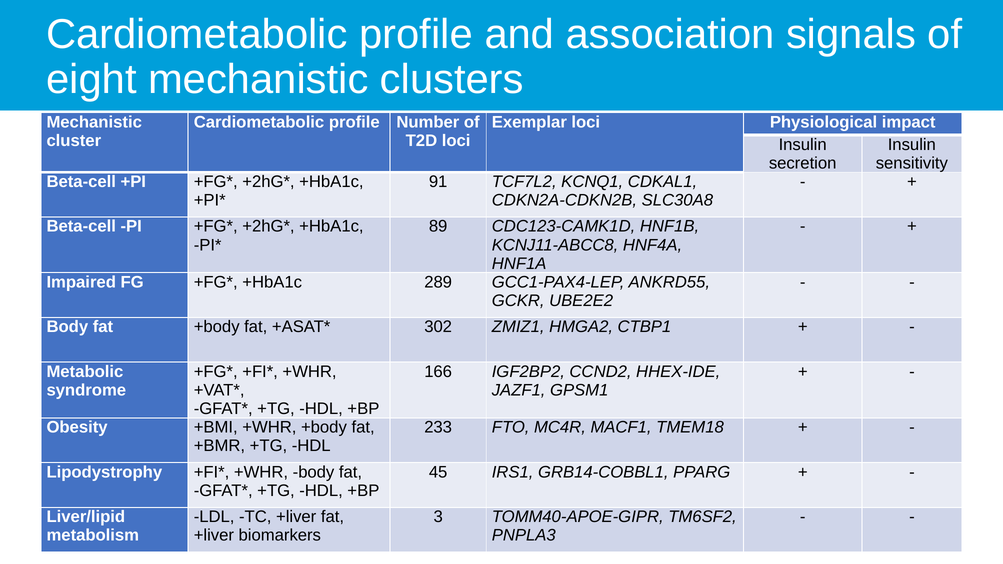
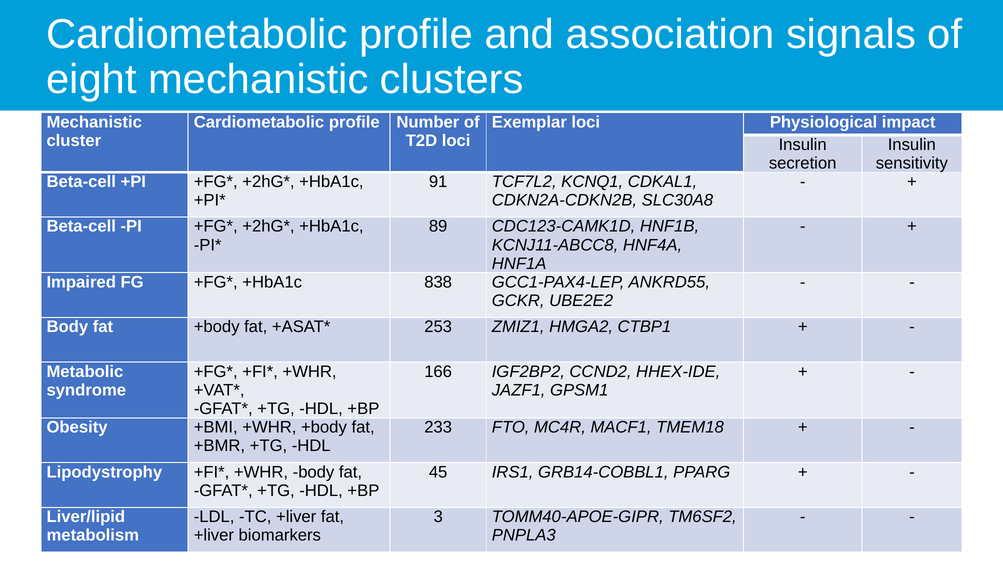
289: 289 -> 838 (438, 282)
302: 302 -> 253 (438, 327)
